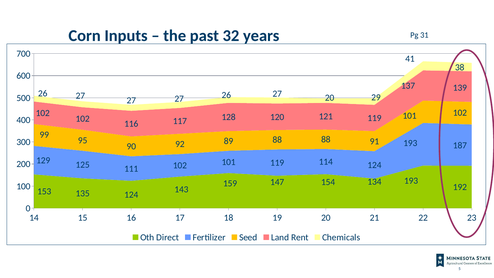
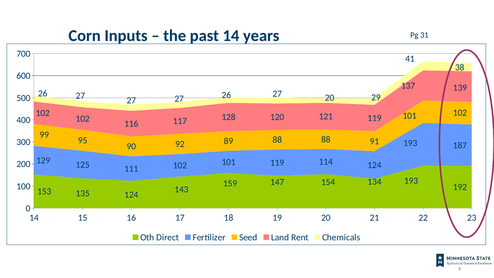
past 32: 32 -> 14 (231, 36)
